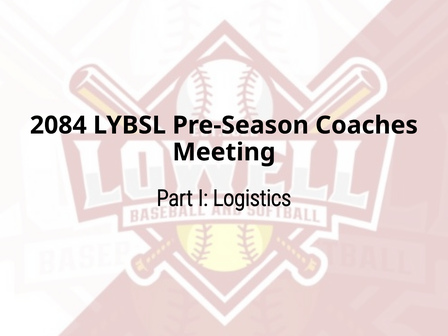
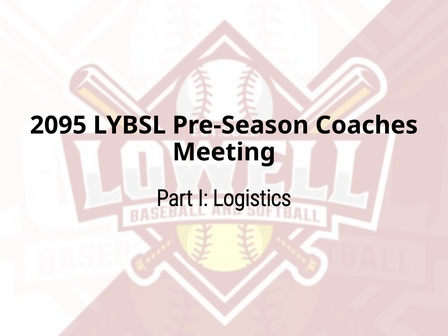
2084: 2084 -> 2095 (58, 125)
